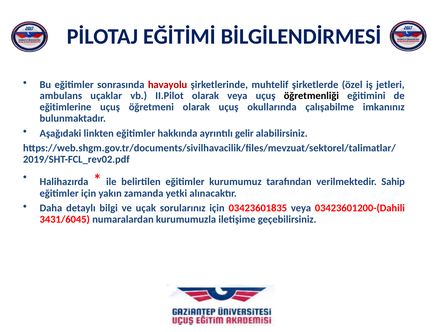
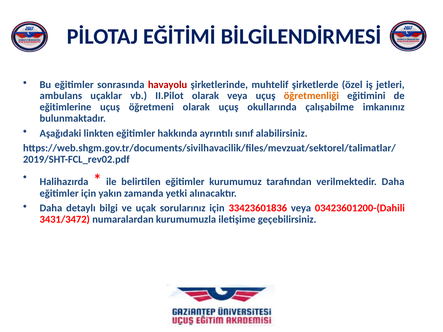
öğretmenliği colour: black -> orange (311, 96)
gelir: gelir -> sınıf (244, 133)
verilmektedir Sahip: Sahip -> Daha (393, 182)
03423601835: 03423601835 -> 33423601836 (258, 208)
3431/6045: 3431/6045 -> 3431/3472 (65, 220)
